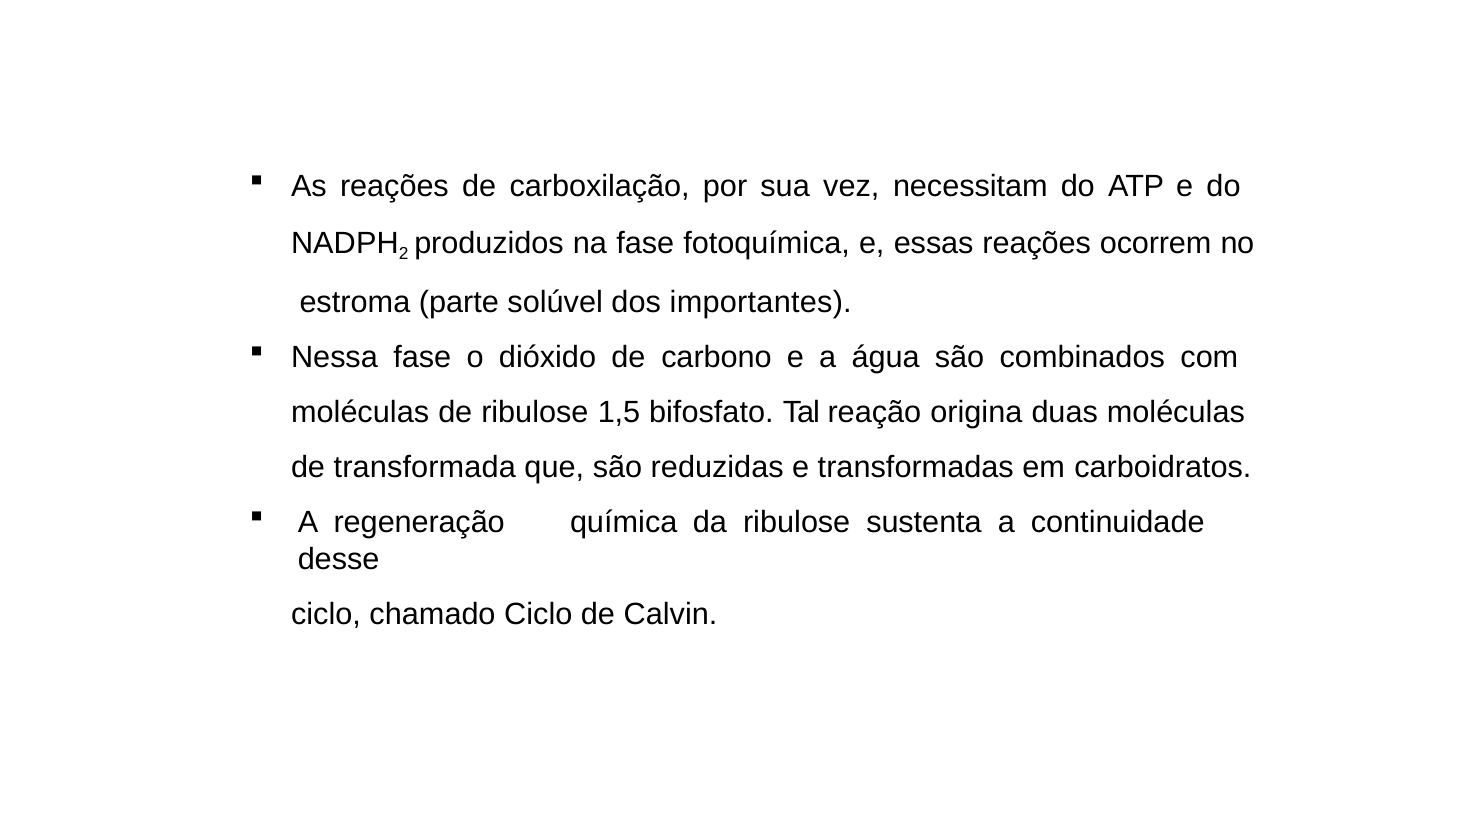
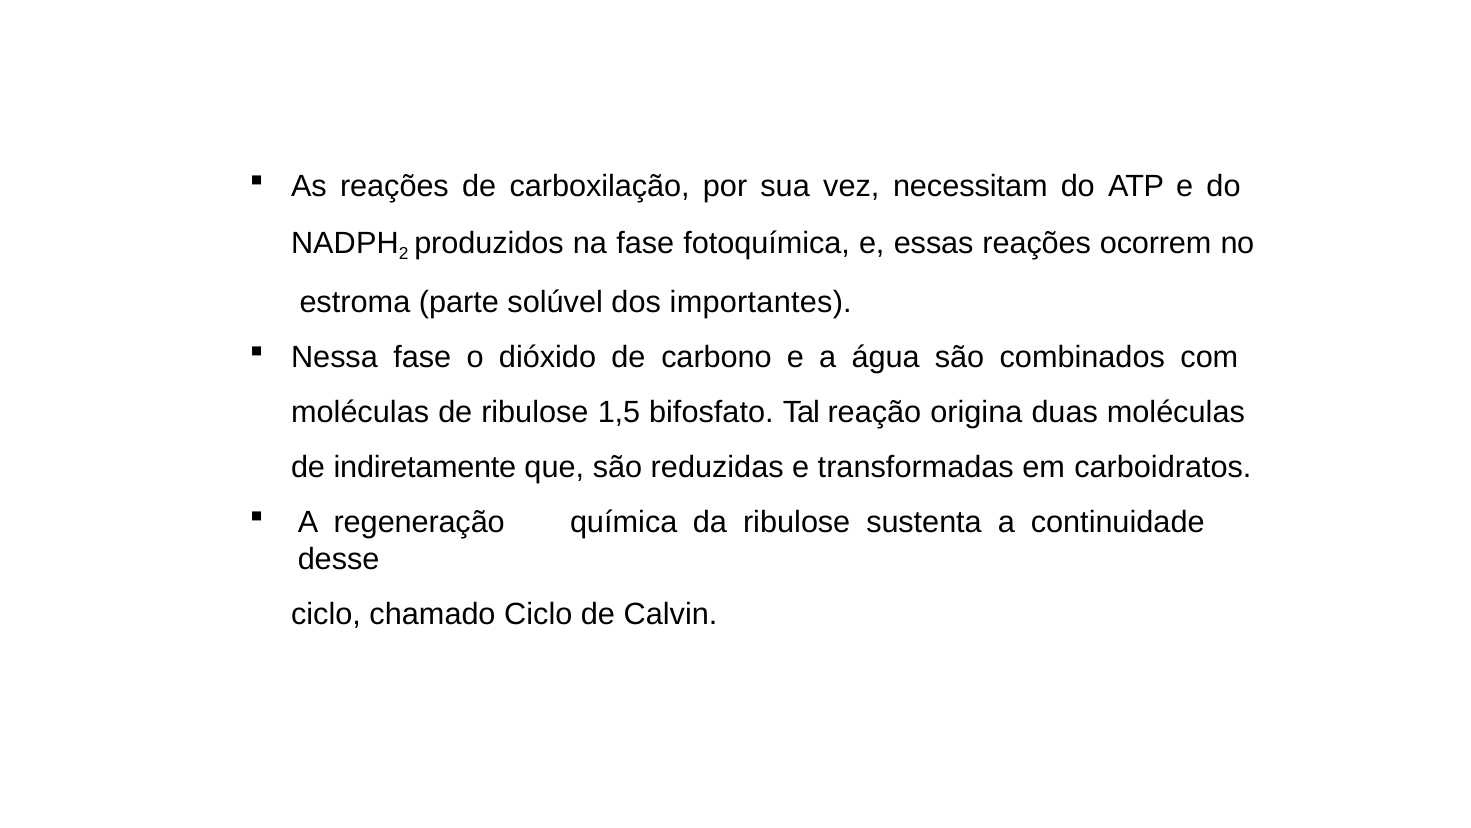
transformada: transformada -> indiretamente (425, 467)
